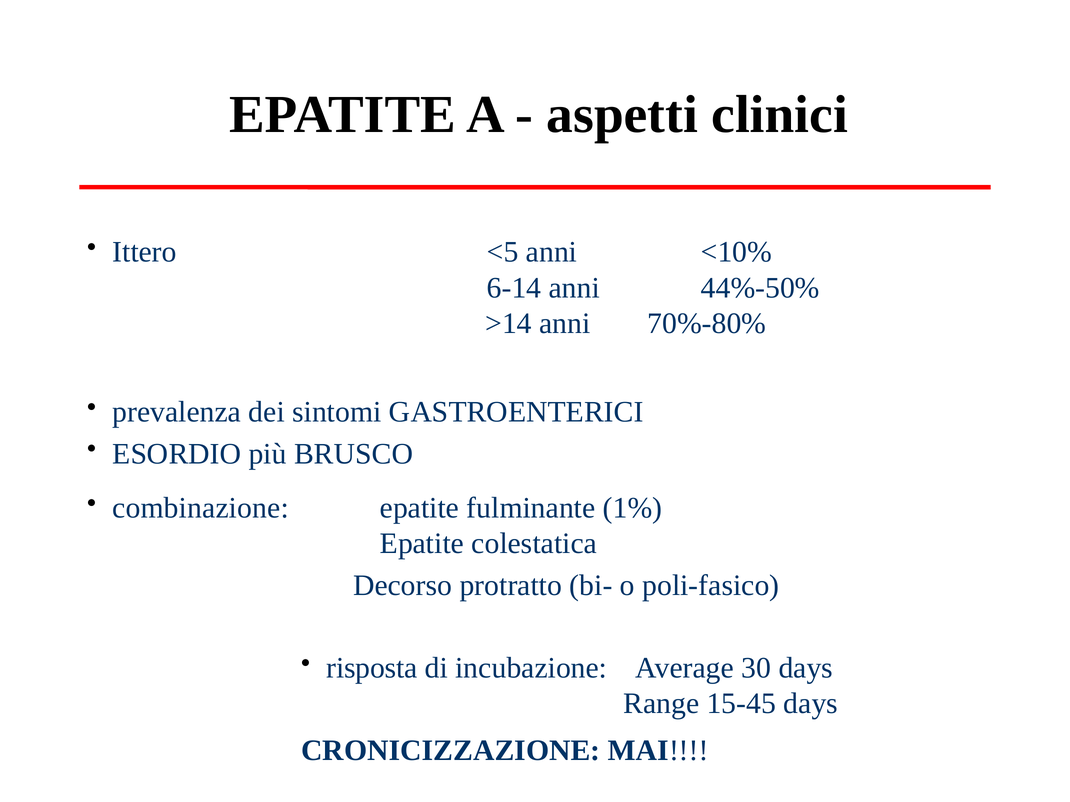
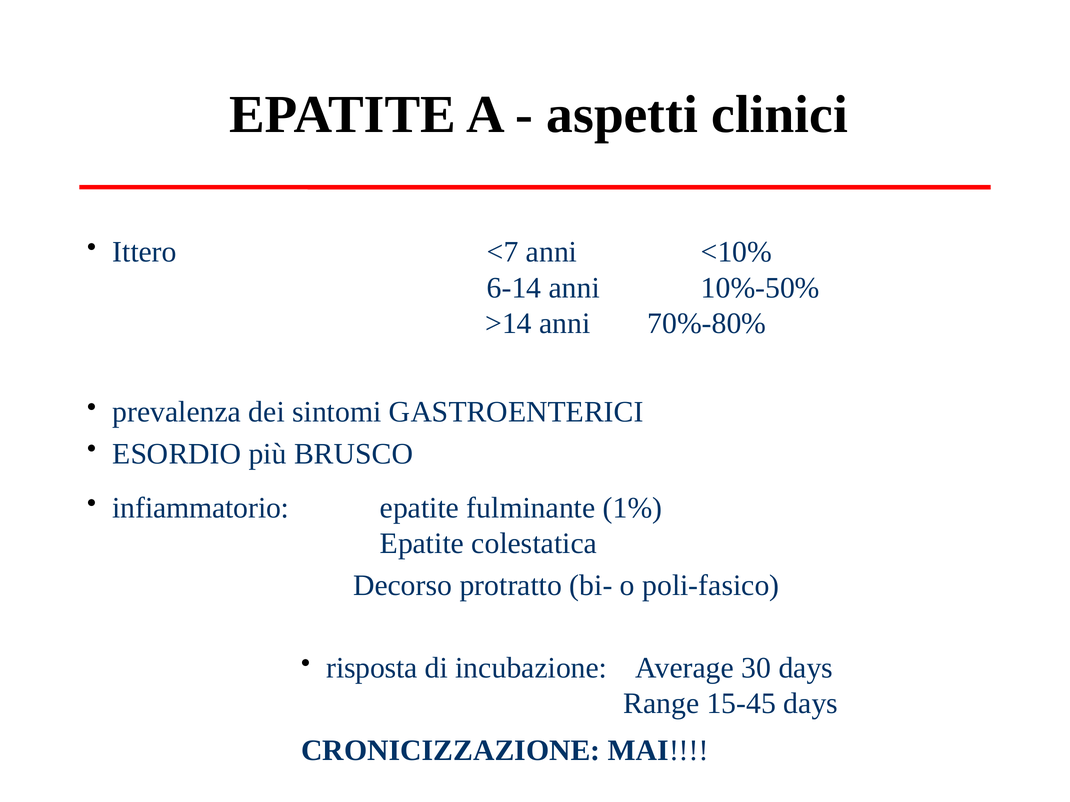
<5: <5 -> <7 (503, 252)
44%-50%: 44%-50% -> 10%-50% (760, 288)
combinazione: combinazione -> infiammatorio (201, 508)
